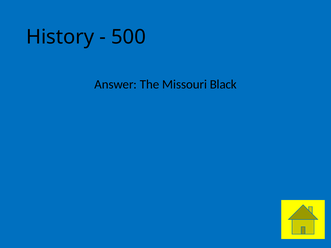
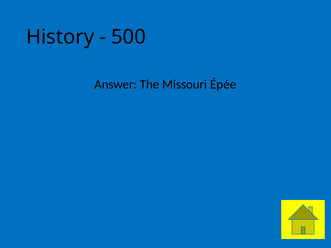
Black: Black -> Épée (223, 84)
